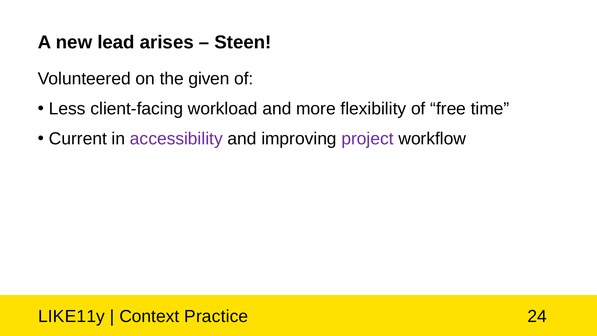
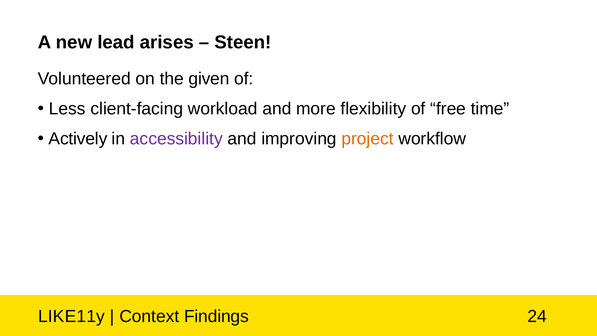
Current: Current -> Actively (78, 139)
project colour: purple -> orange (368, 139)
Practice: Practice -> Findings (216, 316)
